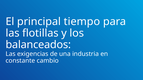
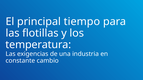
balanceados: balanceados -> temperatura (38, 45)
